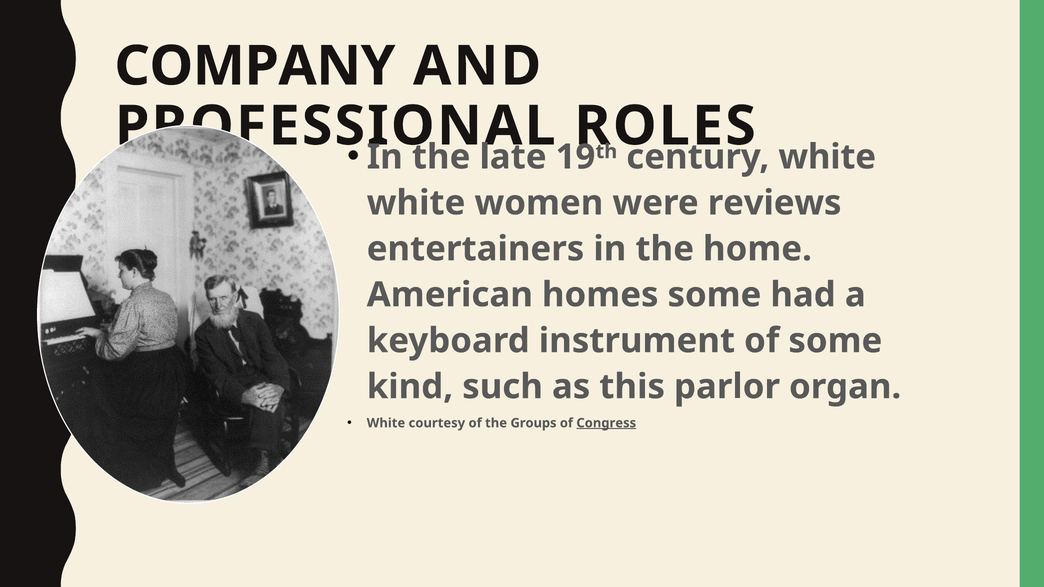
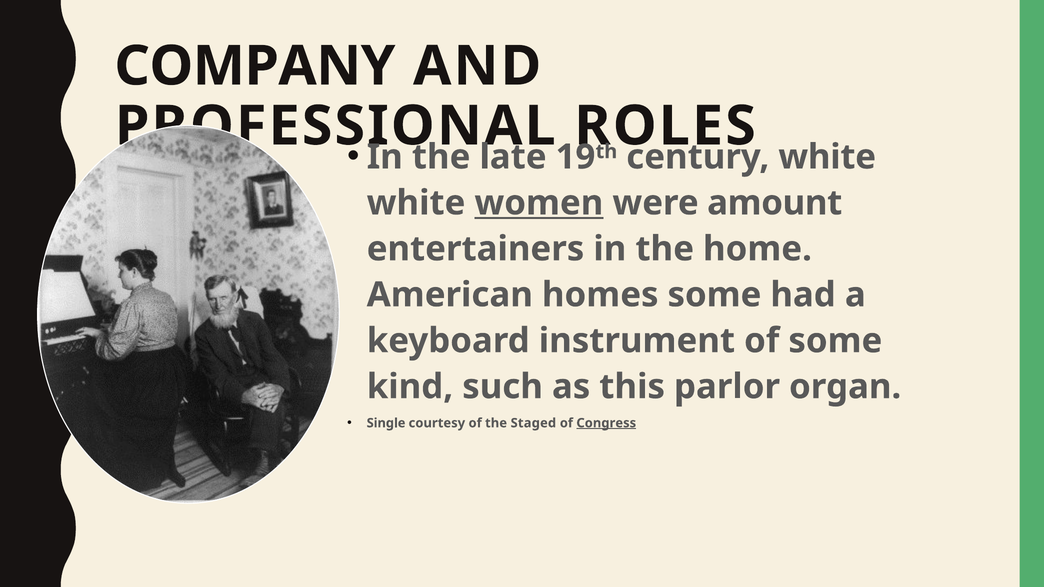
women underline: none -> present (539, 203)
reviews: reviews -> amount (775, 203)
White: White -> Single (386, 423)
Groups: Groups -> Staged (533, 423)
